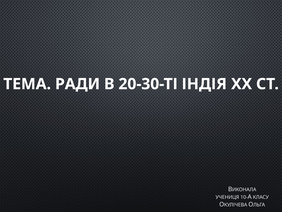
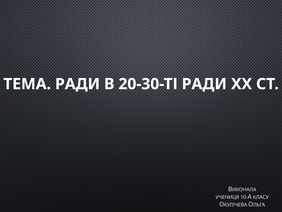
20-30-ТІ ІНДІЯ: ІНДІЯ -> РАДИ (204, 84)
